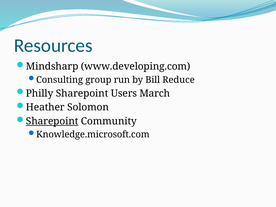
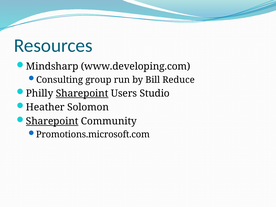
Sharepoint underline: none -> present (82, 93)
March: March -> Studio (155, 93)
Knowledge.microsoft.com: Knowledge.microsoft.com -> Promotions.microsoft.com (93, 135)
